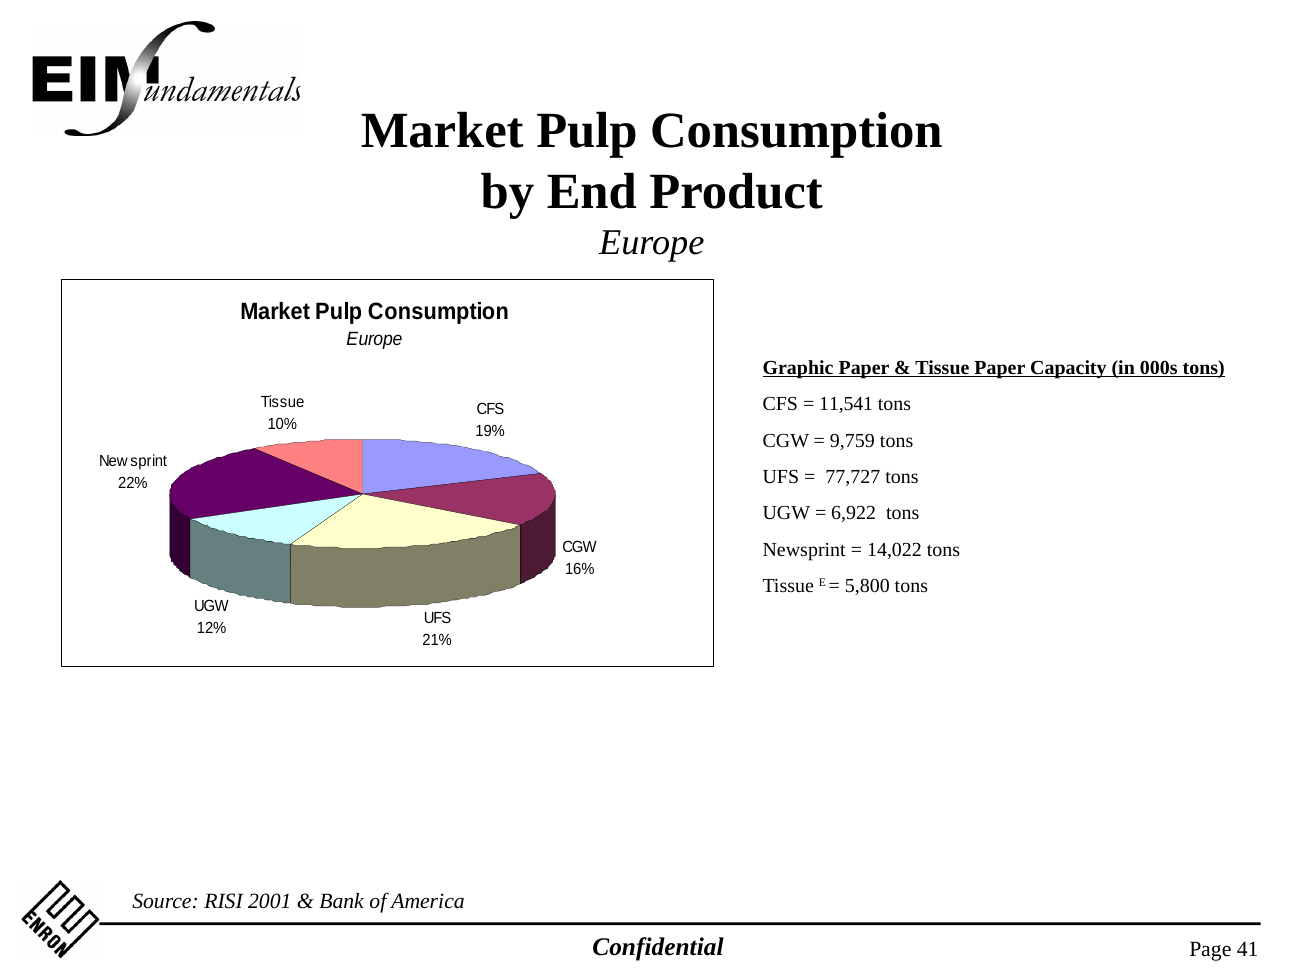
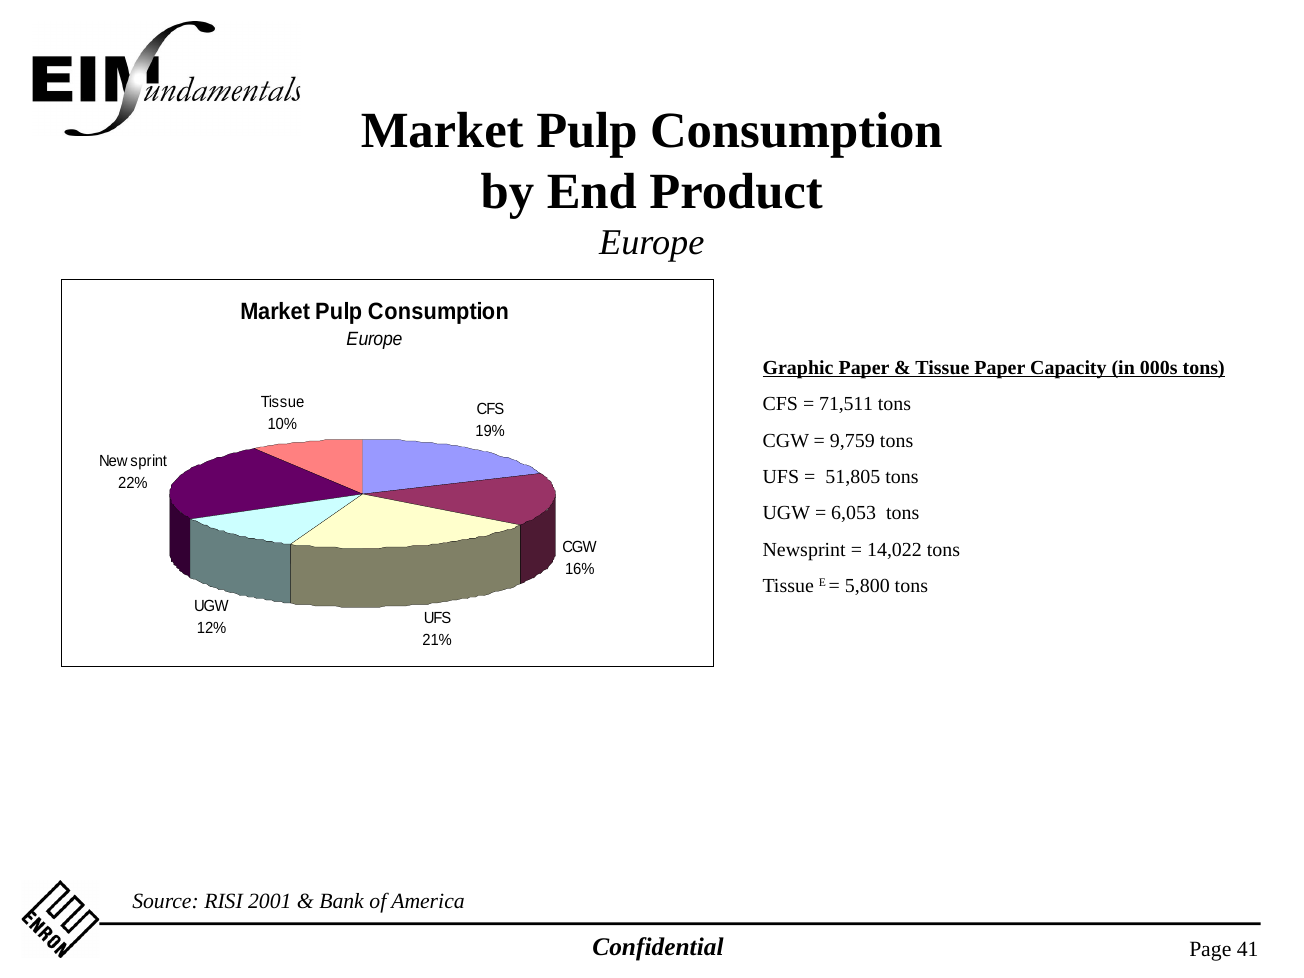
11,541: 11,541 -> 71,511 (846, 404)
77,727: 77,727 -> 51,805 (853, 477)
6,922: 6,922 -> 6,053 (854, 513)
